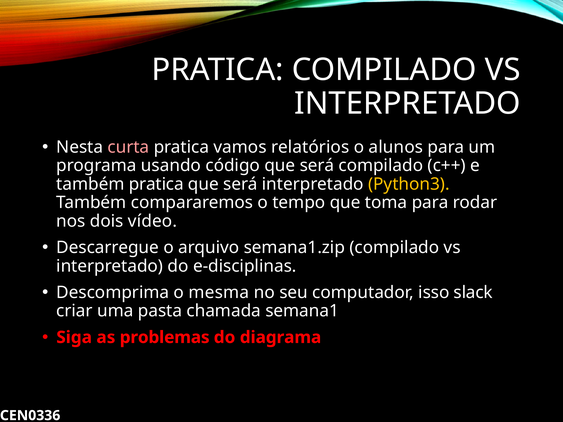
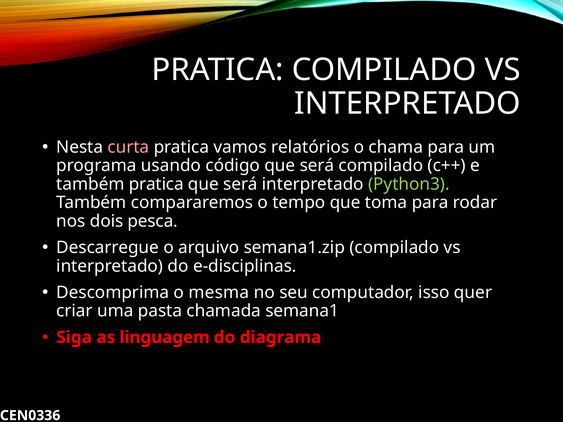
alunos: alunos -> chama (396, 147)
Python3 colour: yellow -> light green (409, 184)
vídeo: vídeo -> pesca (153, 221)
slack: slack -> quer (473, 293)
problemas: problemas -> linguagem (165, 338)
